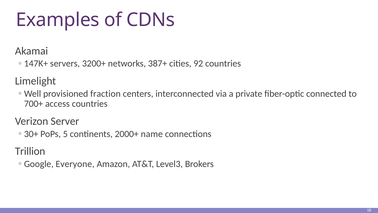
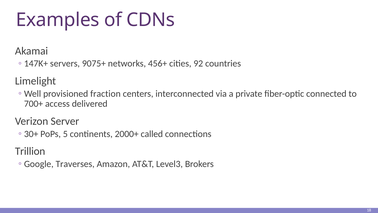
3200+: 3200+ -> 9075+ (94, 63)
387+: 387+ -> 456+ (158, 63)
access countries: countries -> delivered (90, 104)
name: name -> called (152, 134)
Everyone: Everyone -> Traverses (75, 164)
